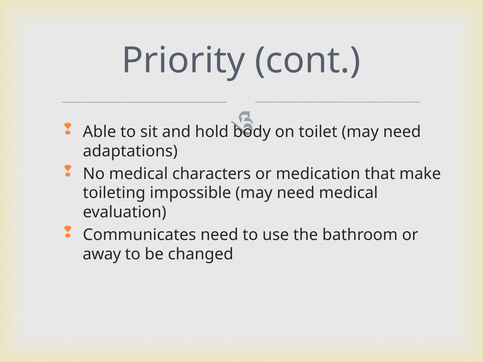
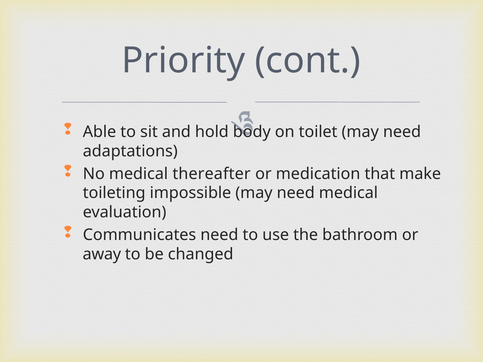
characters: characters -> thereafter (212, 174)
